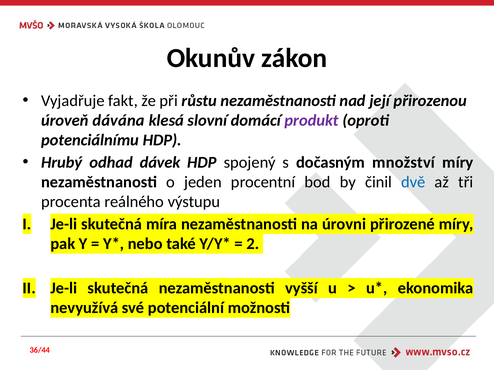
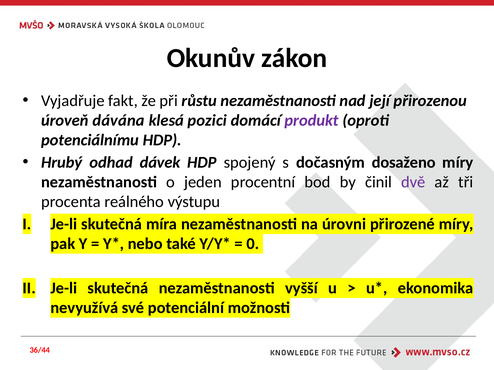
slovní: slovní -> pozici (207, 121)
množství: množství -> dosaženo (404, 163)
dvě colour: blue -> purple (413, 182)
2: 2 -> 0 (253, 244)
